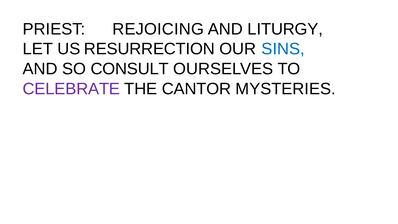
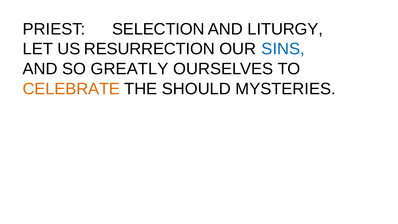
REJOICING: REJOICING -> SELECTION (158, 29)
CONSULT: CONSULT -> GREATLY (130, 69)
CELEBRATE colour: purple -> orange (71, 89)
CANTOR: CANTOR -> SHOULD (196, 89)
